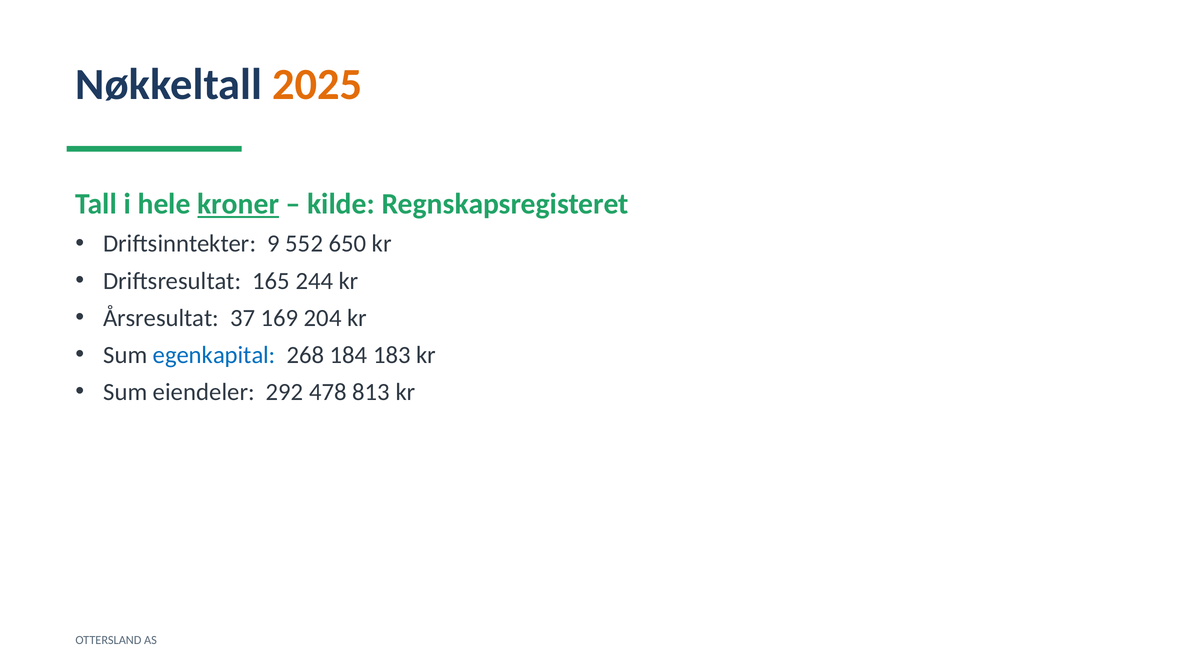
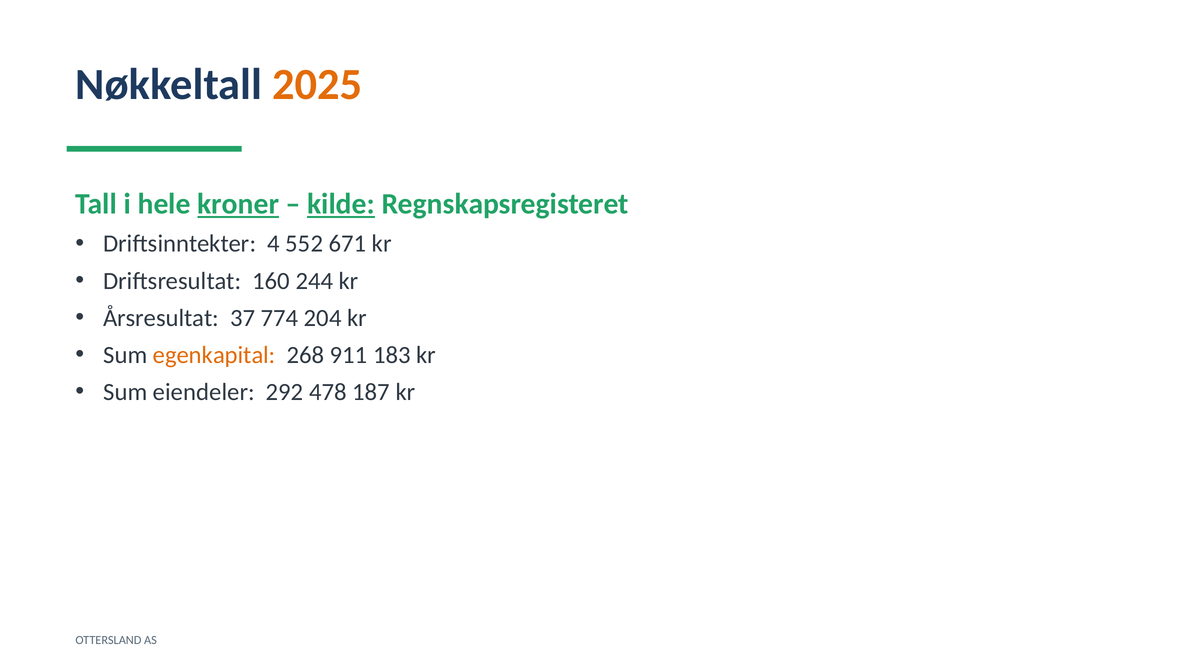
kilde underline: none -> present (341, 204)
9: 9 -> 4 (274, 244)
650: 650 -> 671 (347, 244)
165: 165 -> 160 (271, 281)
169: 169 -> 774 (280, 318)
egenkapital colour: blue -> orange (214, 355)
184: 184 -> 911 (349, 355)
813: 813 -> 187 (371, 392)
